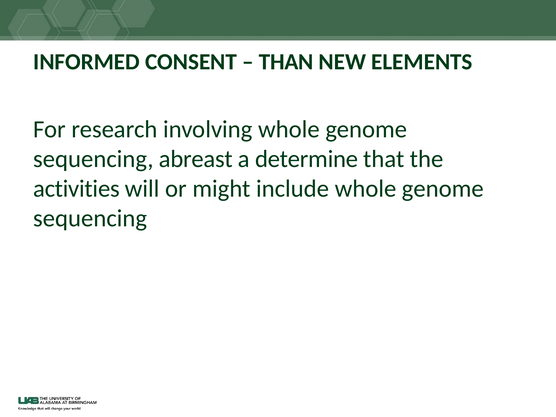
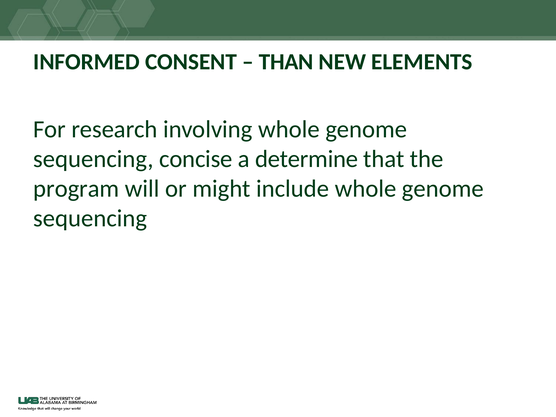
abreast: abreast -> concise (196, 159)
activities: activities -> program (76, 189)
